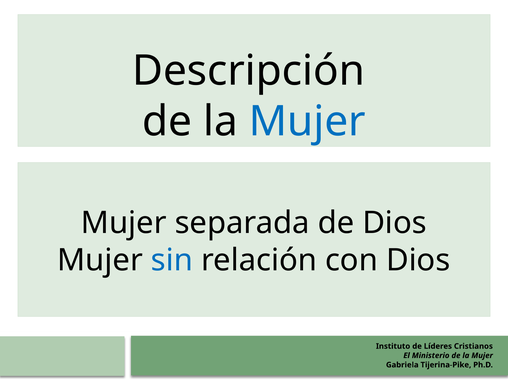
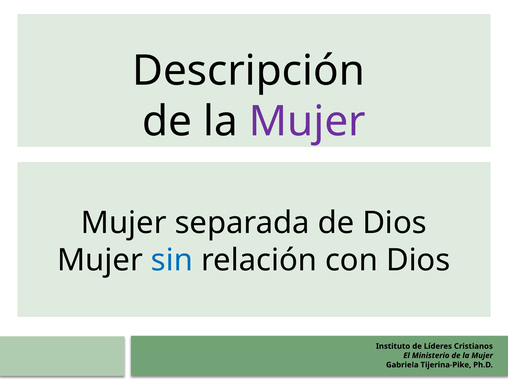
Mujer colour: blue -> purple (307, 122)
